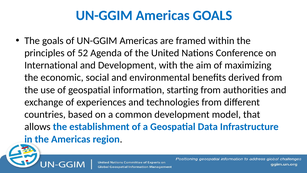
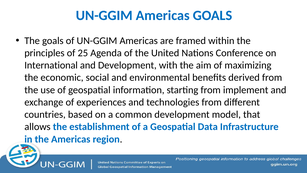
52: 52 -> 25 (83, 53)
authorities: authorities -> implement (246, 90)
